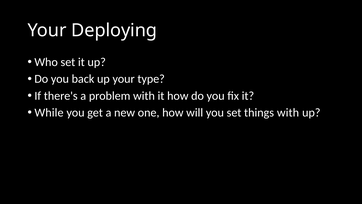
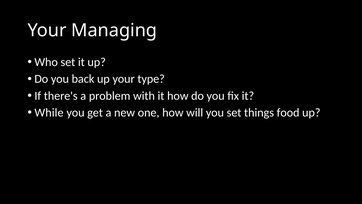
Deploying: Deploying -> Managing (114, 30)
things with: with -> food (288, 112)
